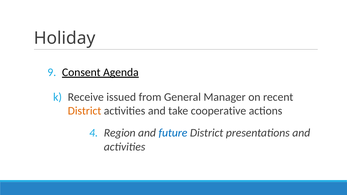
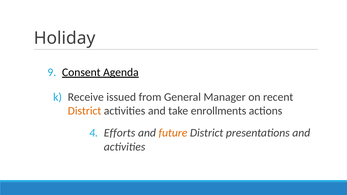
cooperative: cooperative -> enrollments (219, 111)
Region: Region -> Efforts (120, 133)
future colour: blue -> orange (173, 133)
